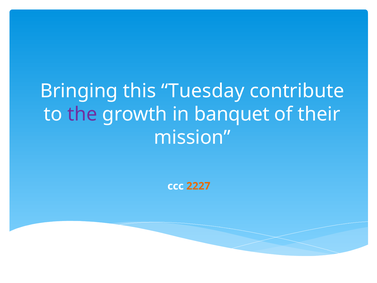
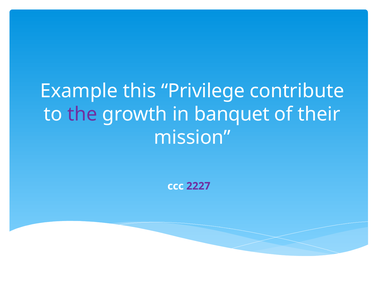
Bringing: Bringing -> Example (79, 91)
Tuesday: Tuesday -> Privilege (203, 91)
2227 colour: orange -> purple (198, 186)
